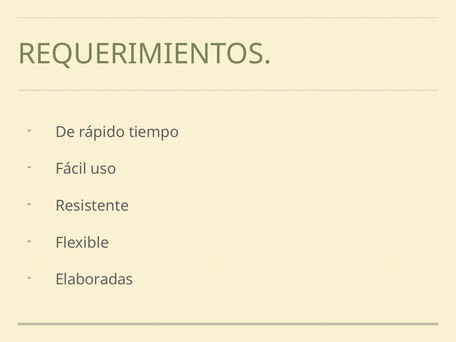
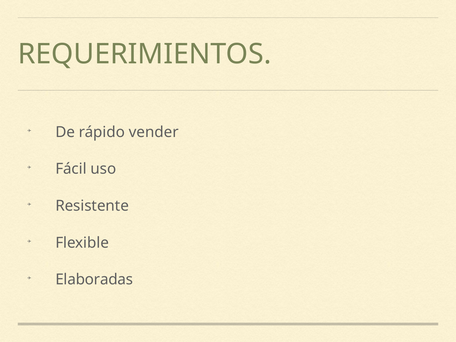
tiempo: tiempo -> vender (154, 132)
